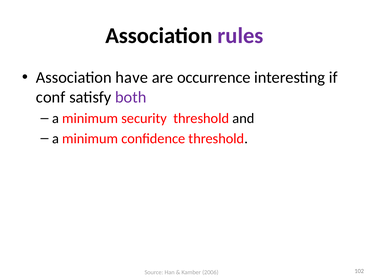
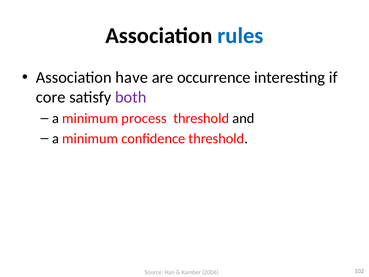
rules colour: purple -> blue (240, 36)
conf: conf -> core (51, 97)
security: security -> process (144, 118)
